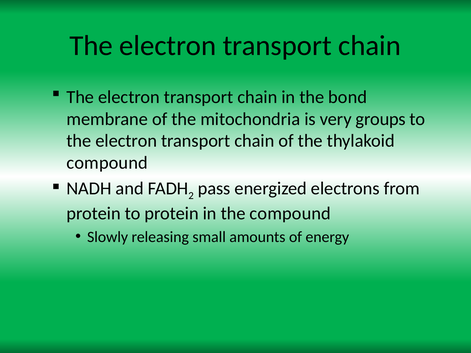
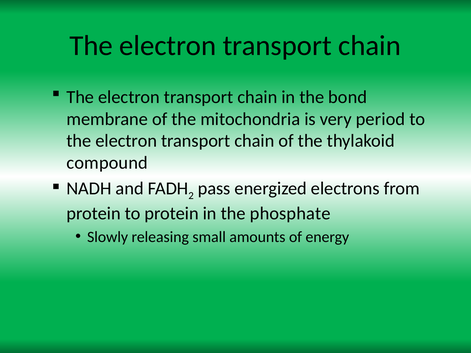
groups: groups -> period (380, 119)
the compound: compound -> phosphate (290, 214)
